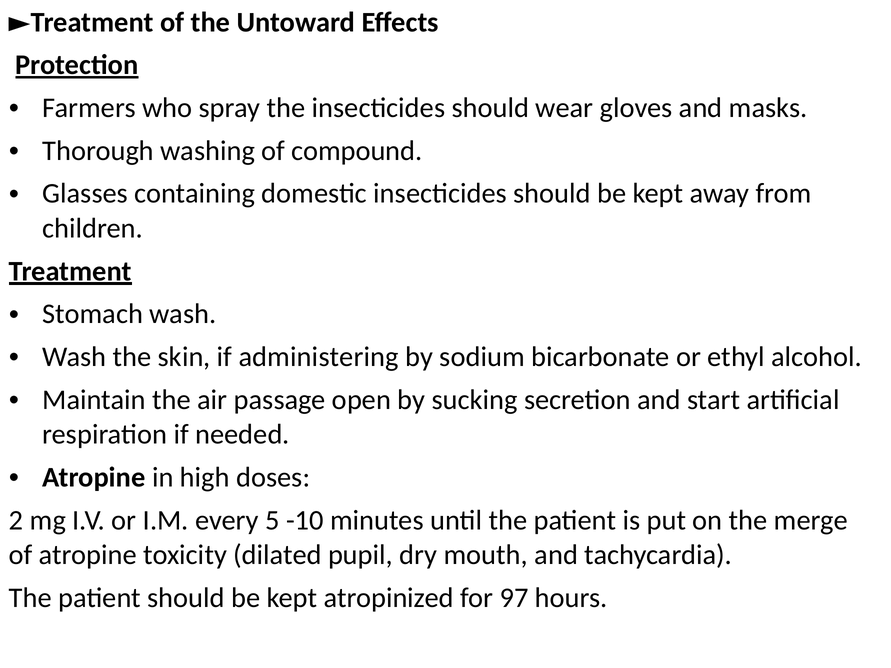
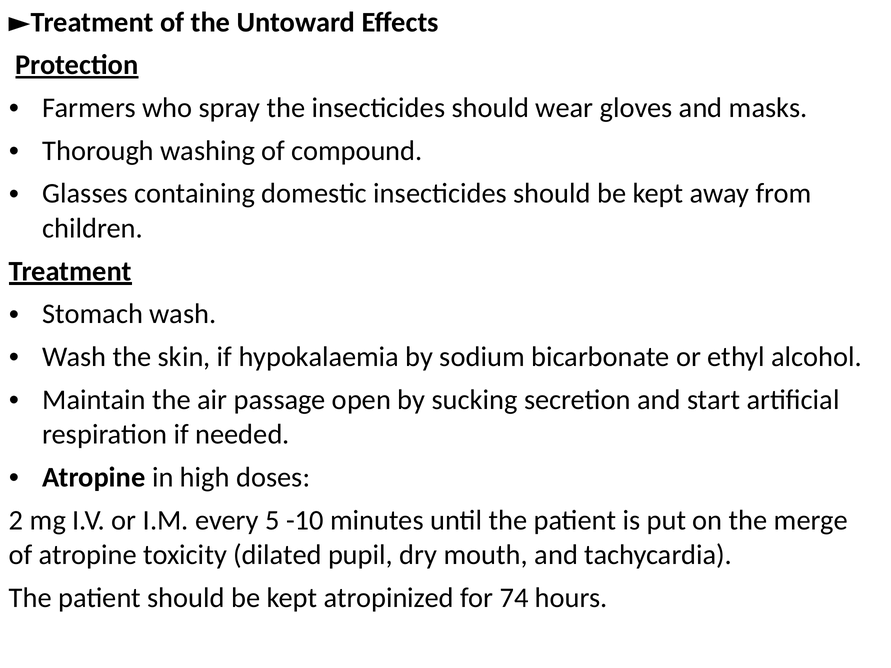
administering: administering -> hypokalaemia (319, 357)
97: 97 -> 74 (514, 598)
